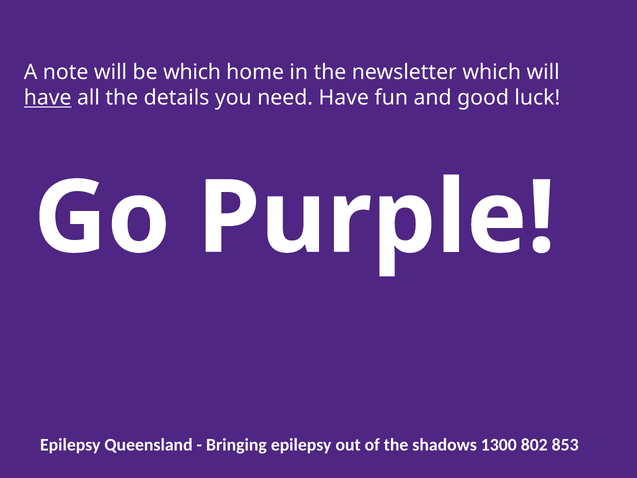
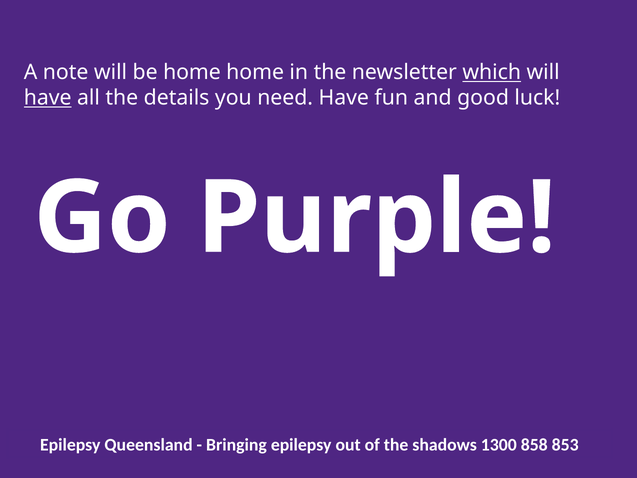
be which: which -> home (192, 72)
which underline: none -> present (492, 72)
802: 802 -> 858 (534, 444)
